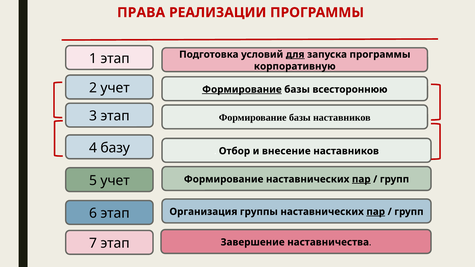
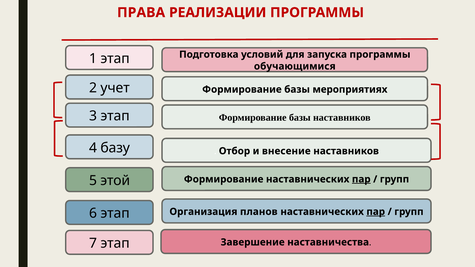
для underline: present -> none (295, 54)
корпоративную: корпоративную -> обучающимися (295, 66)
Формирование underline: present -> none (242, 89)
всестороннюю: всестороннюю -> мероприятиях (350, 89)
5 учет: учет -> этой (115, 181)
группы: группы -> планов (259, 212)
